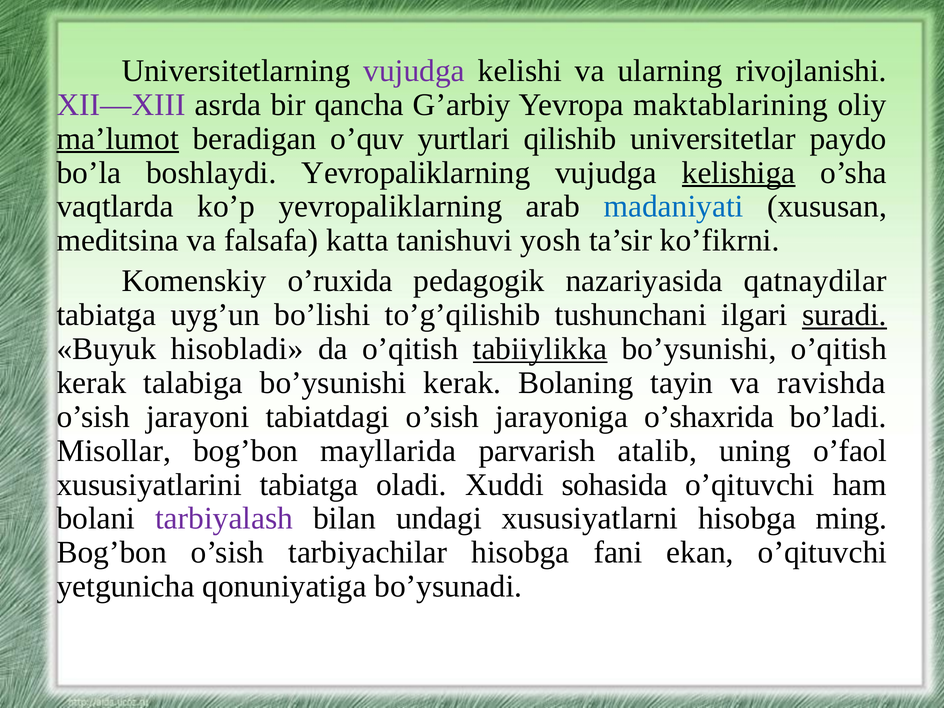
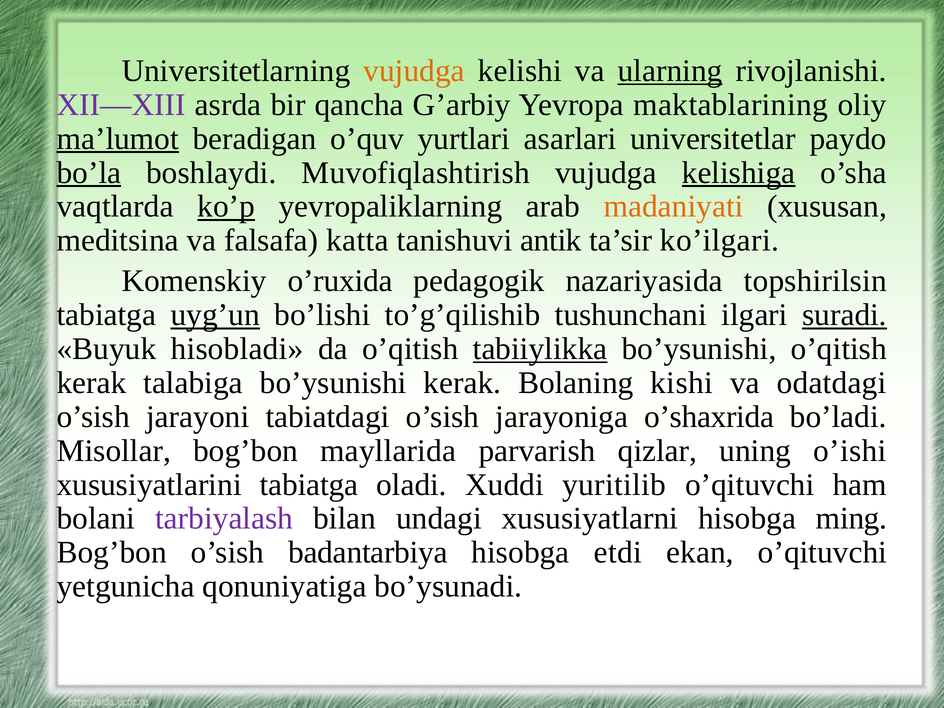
vujudga colour: purple -> orange (414, 71)
ularning underline: none -> present (670, 71)
qilishib: qilishib -> asarlari (570, 139)
bo’la underline: none -> present (89, 173)
boshlaydi Yevropaliklarning: Yevropaliklarning -> Muvofiqlashtirish (416, 173)
ko’p underline: none -> present (226, 207)
madaniyati colour: blue -> orange (674, 207)
yosh: yosh -> antik (551, 241)
ko’fikrni: ko’fikrni -> ko’ilgari (719, 241)
qatnaydilar: qatnaydilar -> topshirilsin (815, 281)
uyg’un underline: none -> present (215, 315)
tayin: tayin -> kishi (682, 383)
ravishda: ravishda -> odatdagi (832, 383)
atalib: atalib -> qizlar (658, 451)
o’faol: o’faol -> o’ishi (850, 451)
sohasida: sohasida -> yuritilib (614, 485)
tarbiyachilar: tarbiyachilar -> badantarbiya (368, 553)
fani: fani -> etdi (618, 553)
